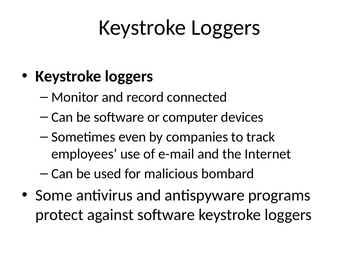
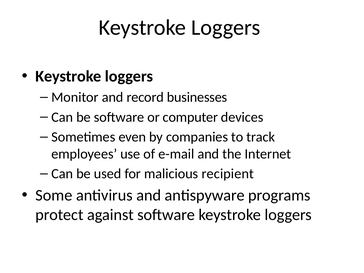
connected: connected -> businesses (197, 97)
bombard: bombard -> recipient (228, 174)
